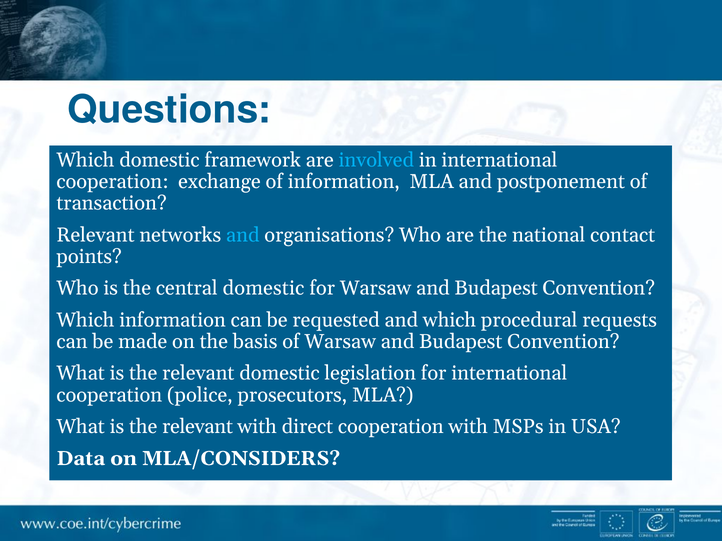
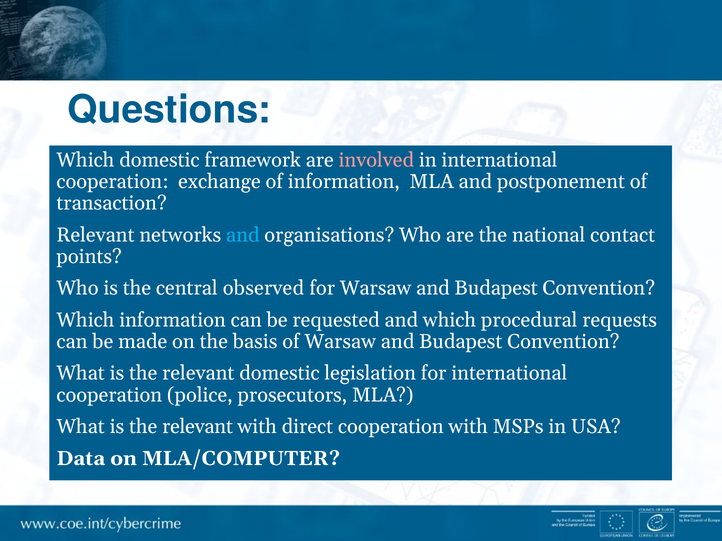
involved colour: light blue -> pink (376, 160)
central domestic: domestic -> observed (263, 289)
MLA/CONSIDERS: MLA/CONSIDERS -> MLA/COMPUTER (241, 459)
